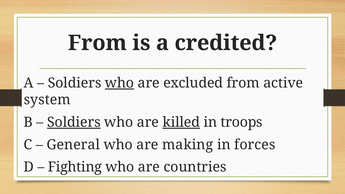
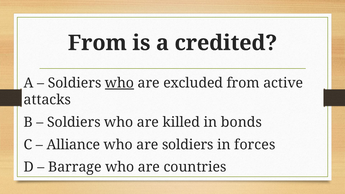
system: system -> attacks (47, 100)
Soldiers underline: present -> none (74, 122)
killed underline: present -> none (181, 122)
troops: troops -> bonds (241, 122)
General: General -> Alliance (73, 145)
are making: making -> soldiers (188, 145)
Fighting: Fighting -> Barrage (75, 167)
